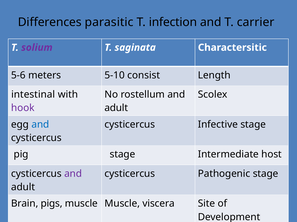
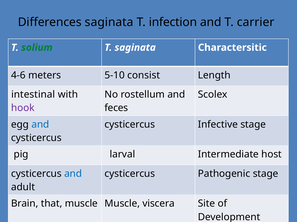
Differences parasitic: parasitic -> saginata (109, 22)
solium colour: purple -> green (37, 48)
5-6: 5-6 -> 4-6 (18, 75)
adult: adult -> feces (116, 108)
pig stage: stage -> larval (122, 155)
and colour: purple -> blue (73, 174)
pigs: pigs -> that (52, 204)
